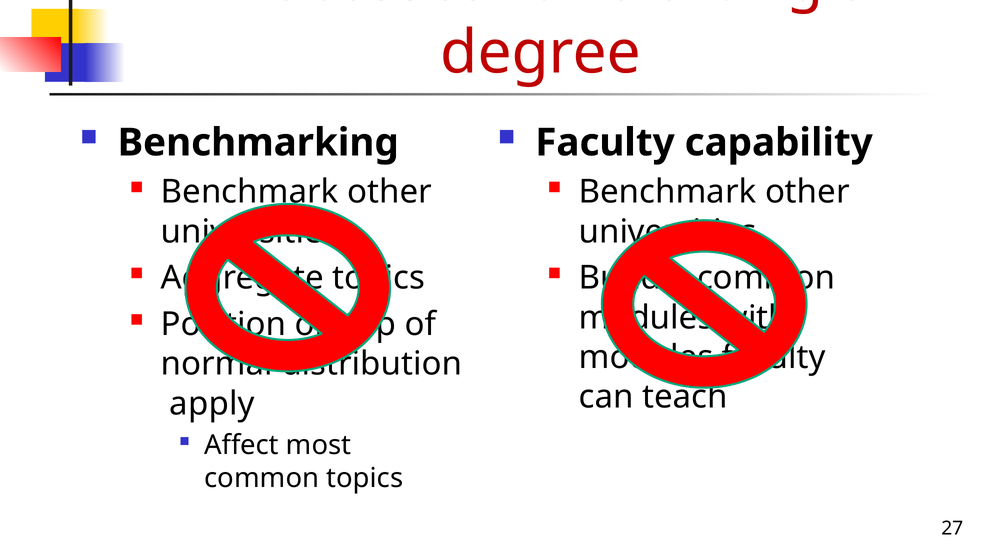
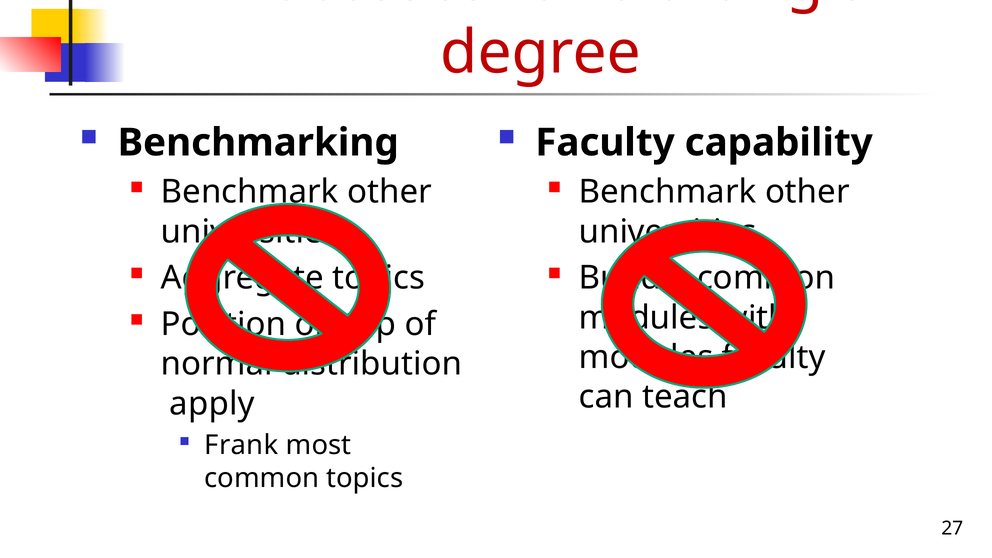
Affect: Affect -> Frank (241, 445)
